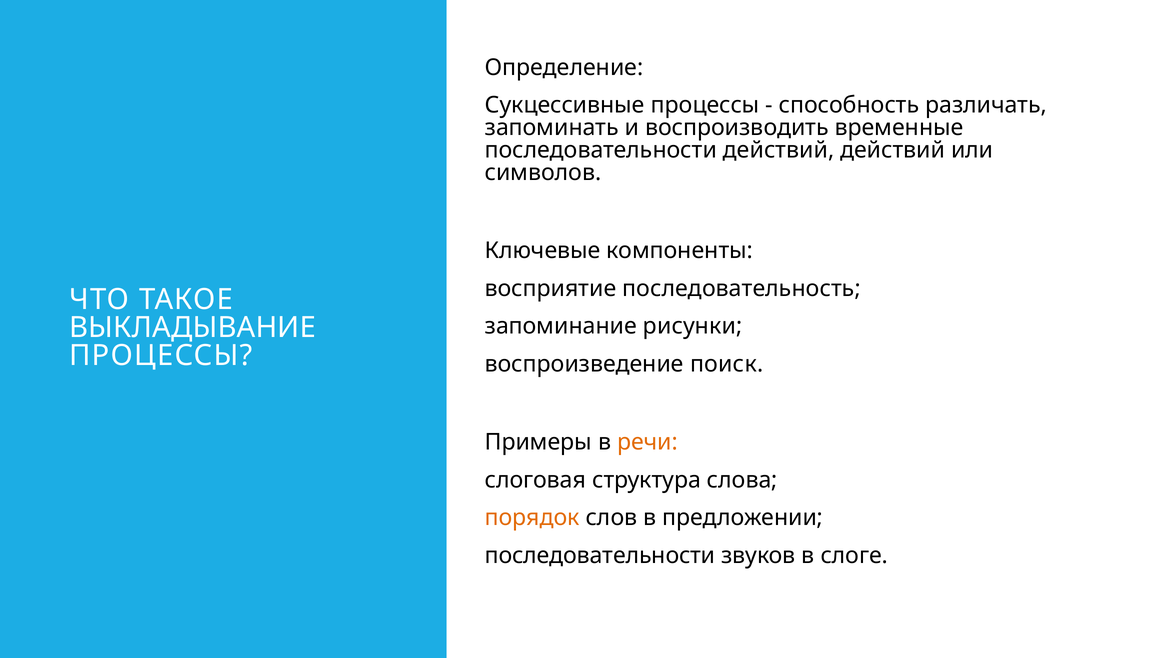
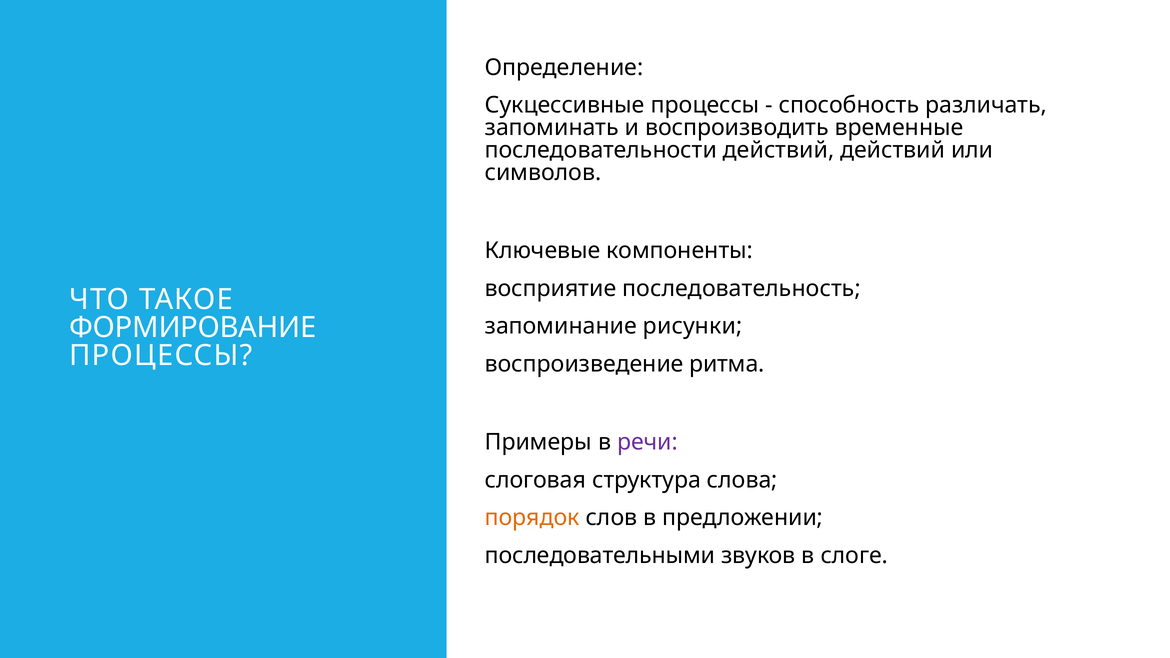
ВЫКЛАДЫВАНИЕ: ВЫКЛАДЫВАНИЕ -> ФОРМИРОВАНИЕ (193, 328)
поиск: поиск -> ритма (727, 364)
речи colour: orange -> purple (647, 442)
последовательности: последовательности -> последовательными (600, 556)
